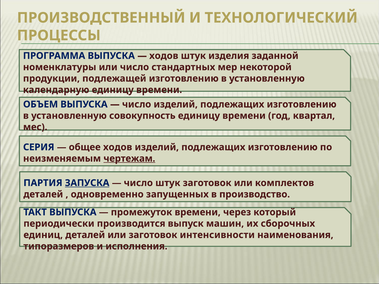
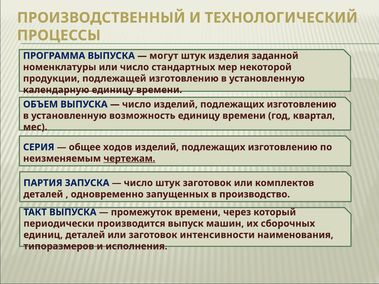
ходов: ходов -> могут (164, 56)
совокупность: совокупность -> возможность (142, 116)
ЗАПУСКА underline: present -> none (87, 183)
